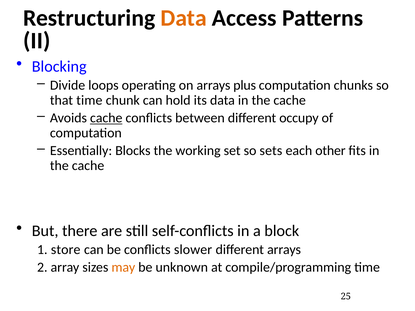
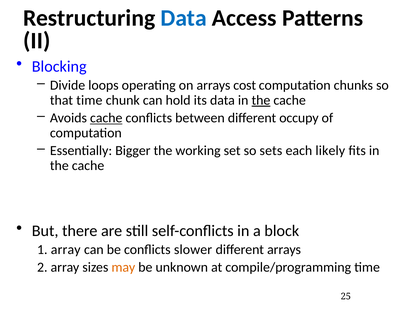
Data colour: orange -> blue (184, 18)
plus: plus -> cost (245, 85)
the underline: none -> present (261, 100)
Blocks: Blocks -> Bigger (133, 151)
other: other -> likely (330, 151)
1 store: store -> array (66, 250)
